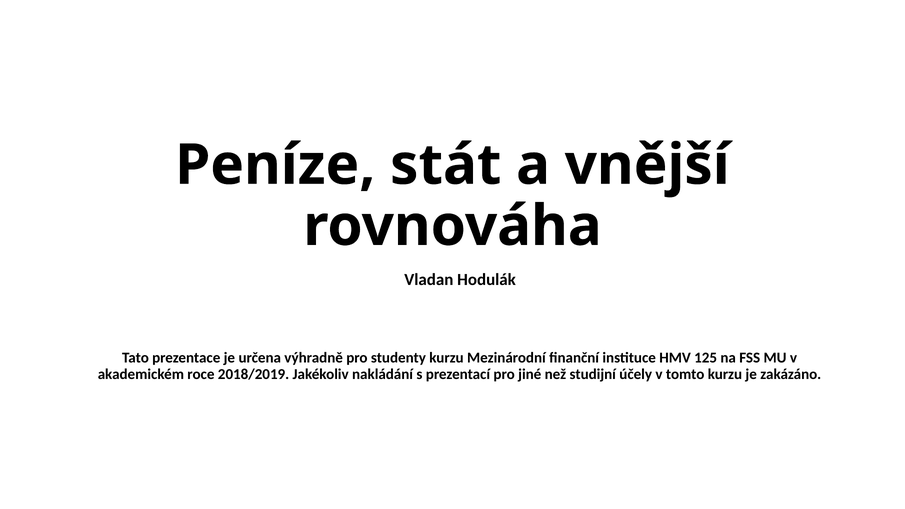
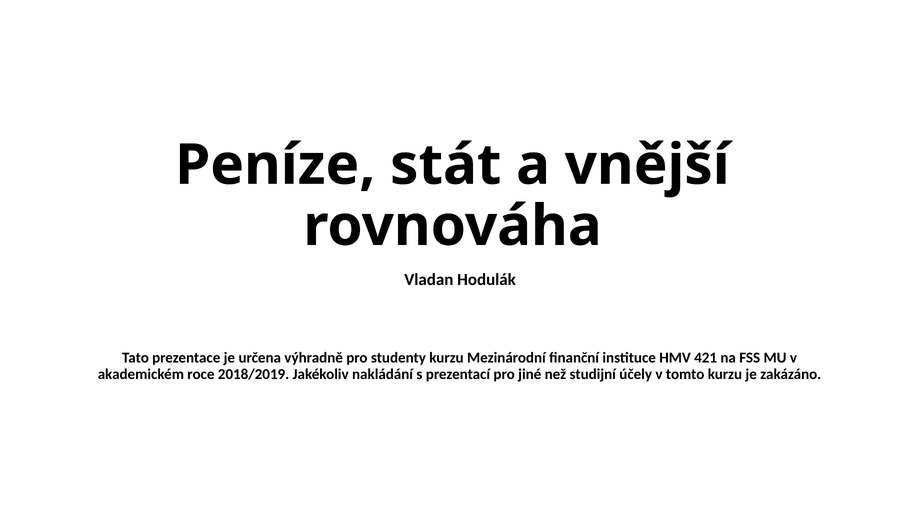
125: 125 -> 421 (706, 358)
